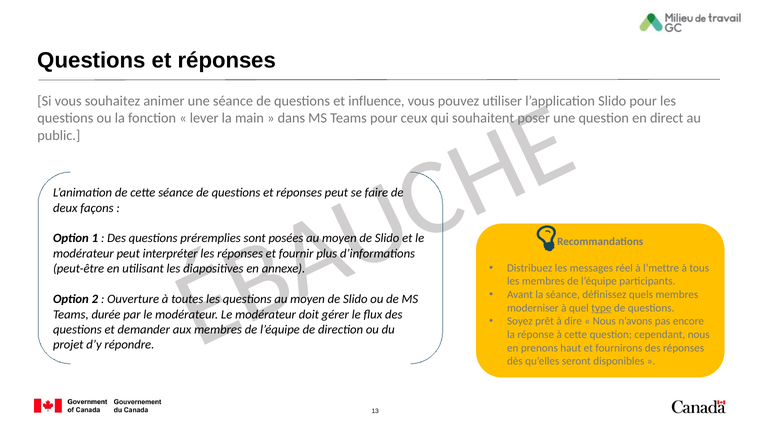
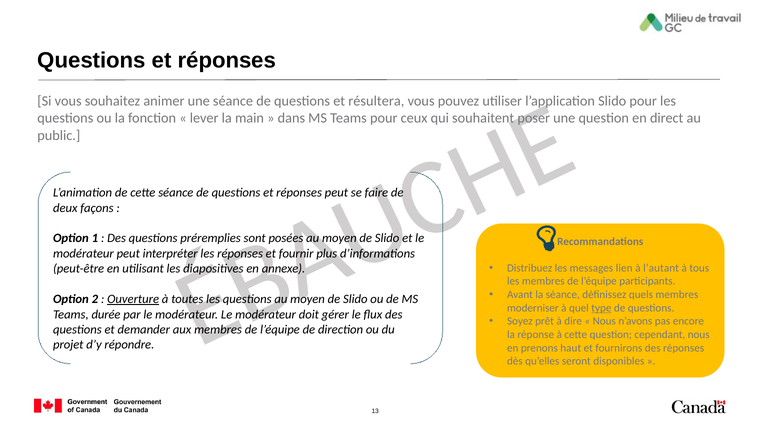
influence: influence -> résultera (376, 101)
réel: réel -> lien (624, 268)
l’mettre: l’mettre -> l’autant (661, 268)
Ouverture underline: none -> present (133, 299)
